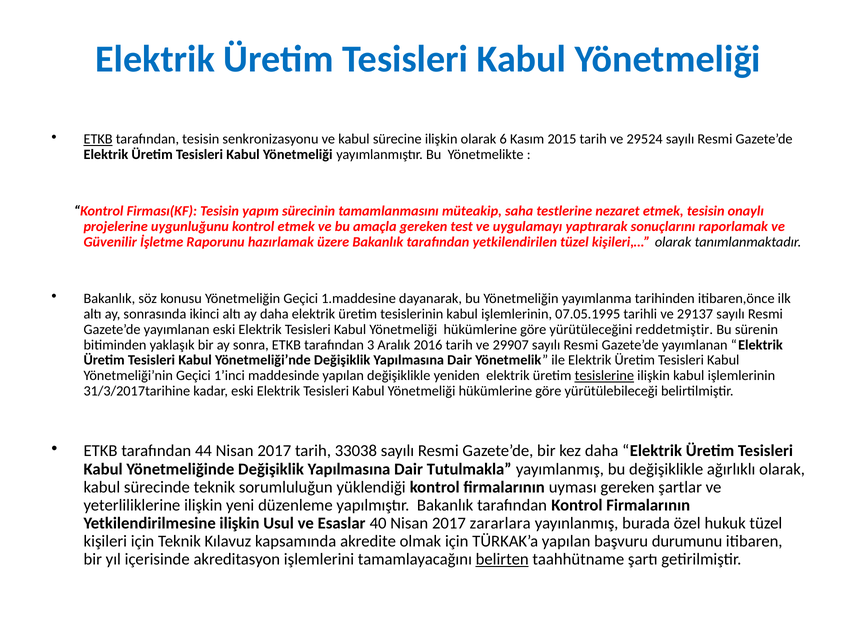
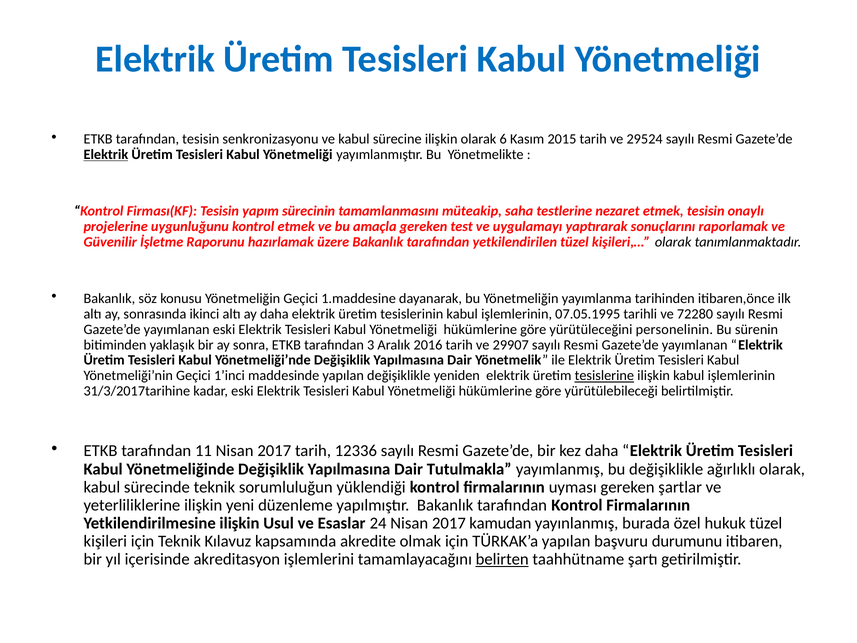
ETKB underline: present -> none (98, 139)
Elektrik underline: none -> present (106, 155)
29137: 29137 -> 72280 (695, 314)
reddetmiştir: reddetmiştir -> personelinin (674, 329)
44: 44 -> 11 (203, 451)
33038: 33038 -> 12336 (356, 451)
40: 40 -> 24 (378, 523)
zararlara: zararlara -> kamudan (500, 523)
